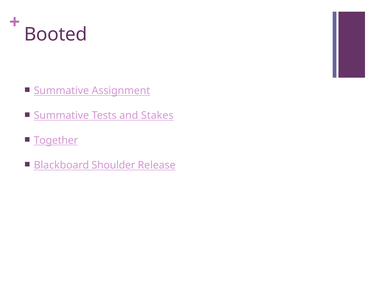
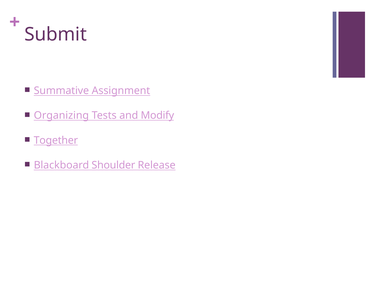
Booted: Booted -> Submit (56, 34)
Summative: Summative -> Organizing (61, 115)
Stakes: Stakes -> Modify (157, 115)
